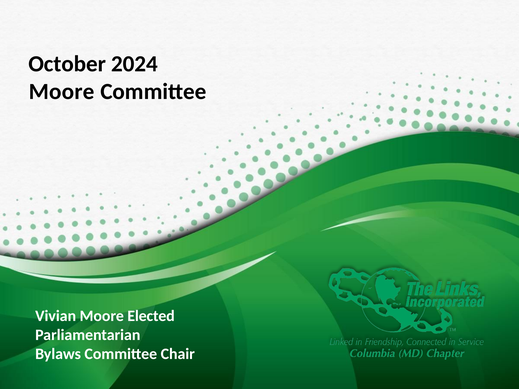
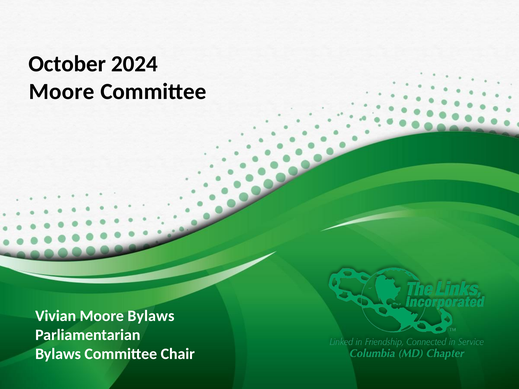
Moore Elected: Elected -> Bylaws (151, 316)
